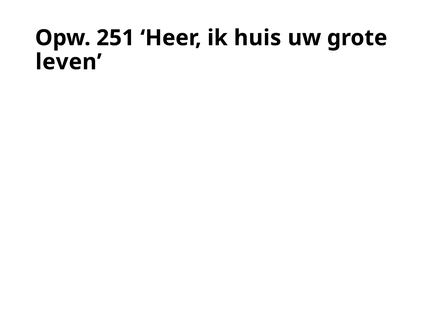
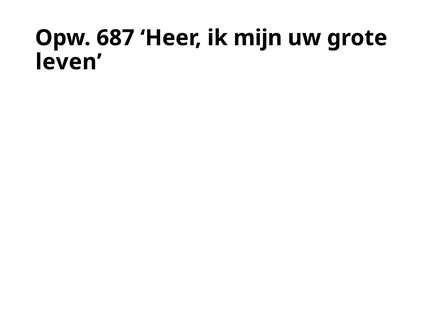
251: 251 -> 687 (115, 38)
huis: huis -> mijn (258, 38)
